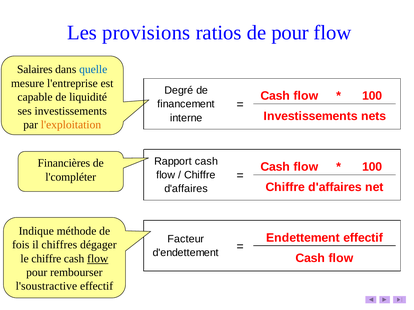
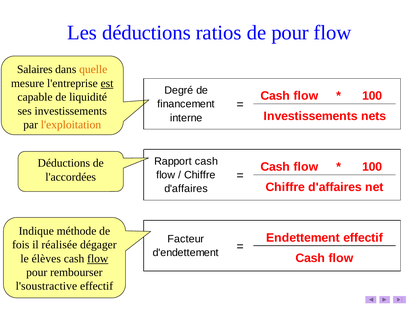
Les provisions: provisions -> déductions (146, 33)
quelle colour: blue -> orange (93, 70)
est underline: none -> present (107, 83)
Financières: Financières -> Déductions (64, 163)
l'compléter: l'compléter -> l'accordées (71, 177)
chiffres: chiffres -> réalisée (59, 245)
le chiffre: chiffre -> élèves (46, 259)
